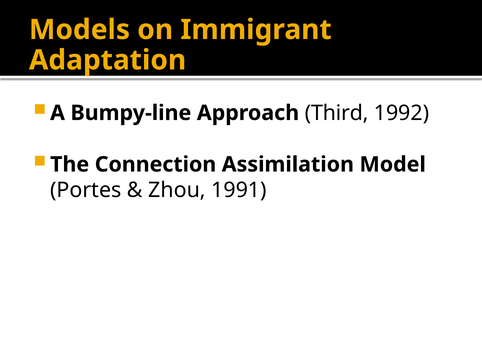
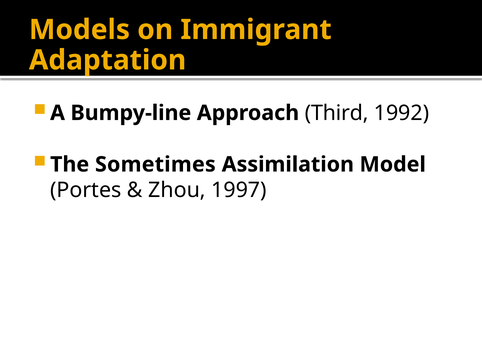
Connection: Connection -> Sometimes (155, 164)
1991: 1991 -> 1997 (239, 190)
